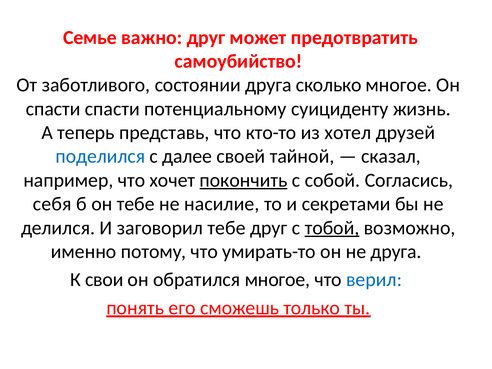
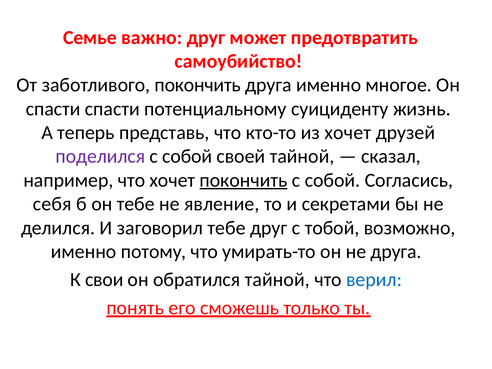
заботливого состоянии: состоянии -> покончить (198, 85)
друга сколько: сколько -> именно (329, 85)
из хотел: хотел -> хочет (348, 133)
поделился colour: blue -> purple (100, 156)
далее: далее -> собой (187, 156)
насилие: насилие -> явление (222, 204)
тобой underline: present -> none (332, 228)
обратился многое: многое -> тайной (277, 280)
